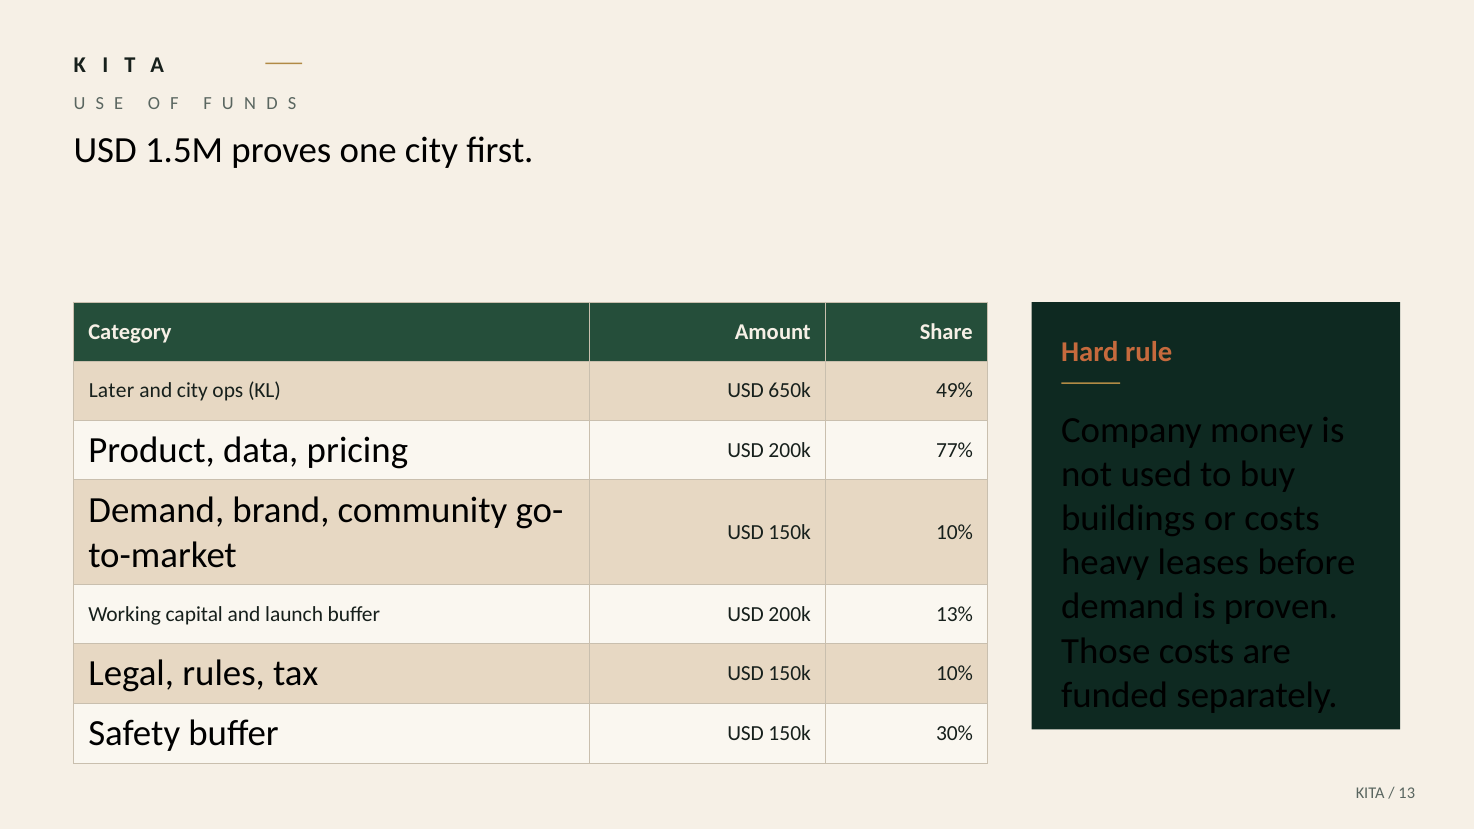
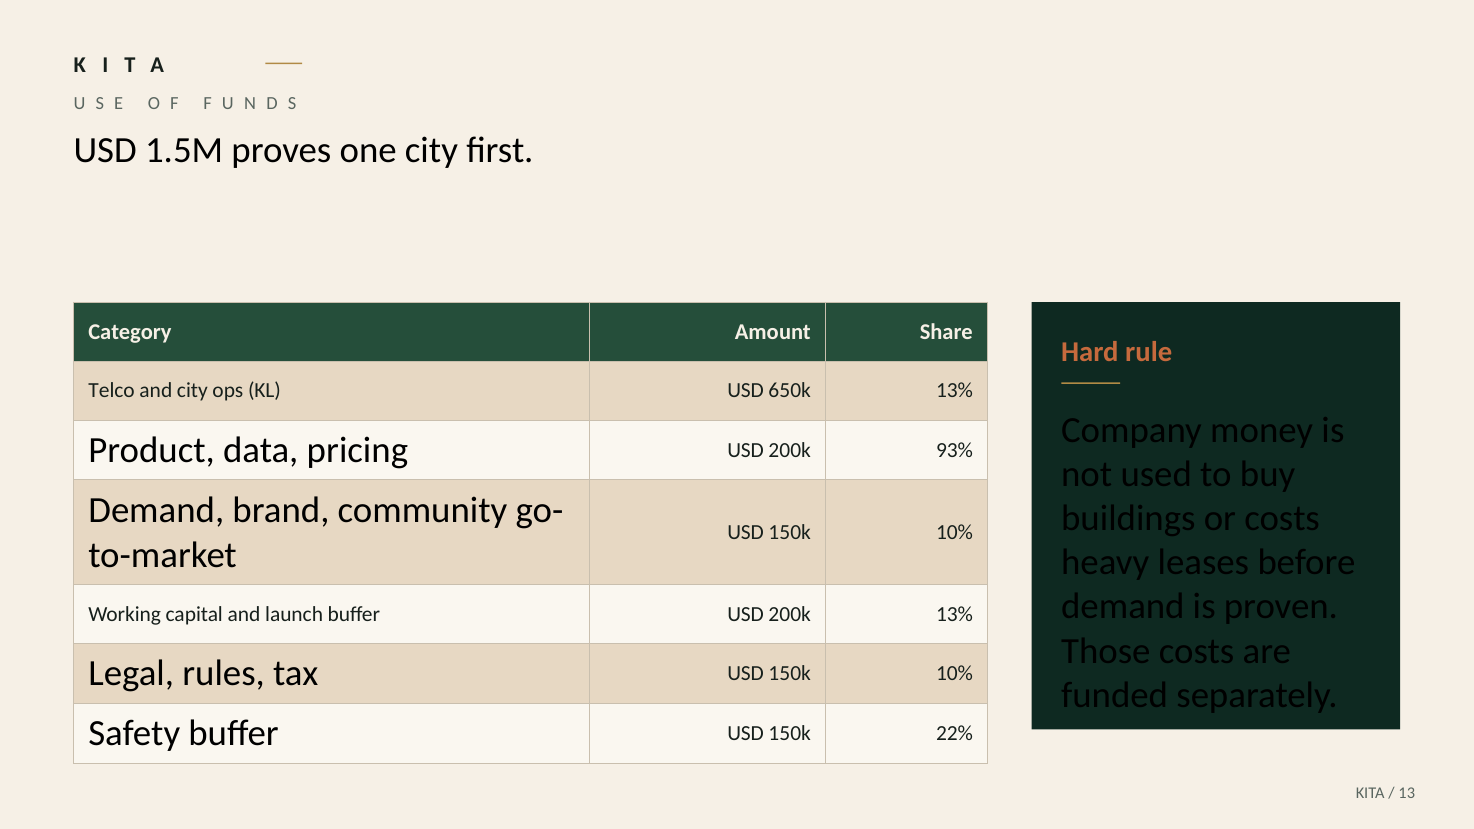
Later: Later -> Telco (112, 391)
650k 49%: 49% -> 13% (955, 391)
77%: 77% -> 93% (955, 450)
30%: 30% -> 22% (955, 733)
